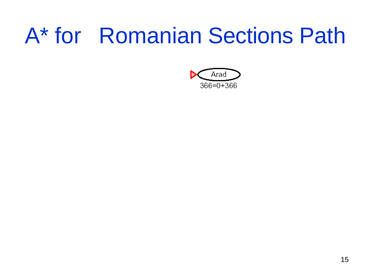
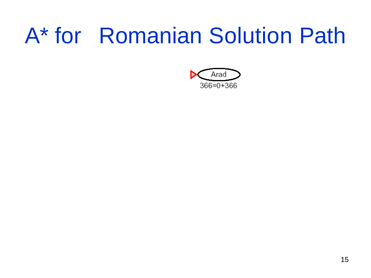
Sections: Sections -> Solution (251, 36)
